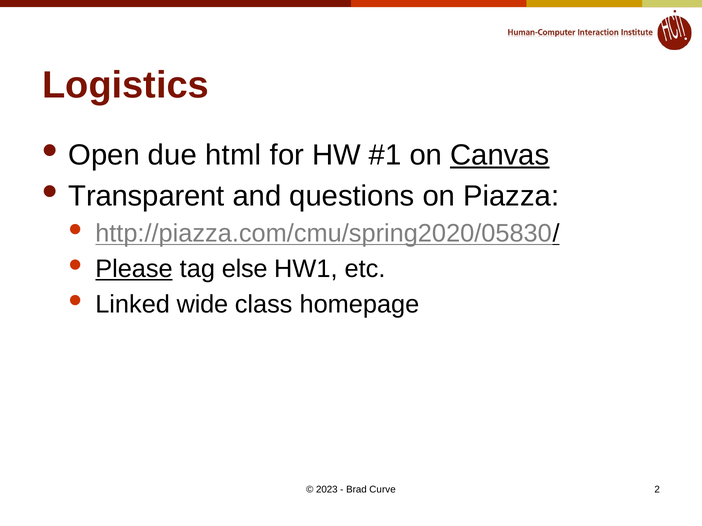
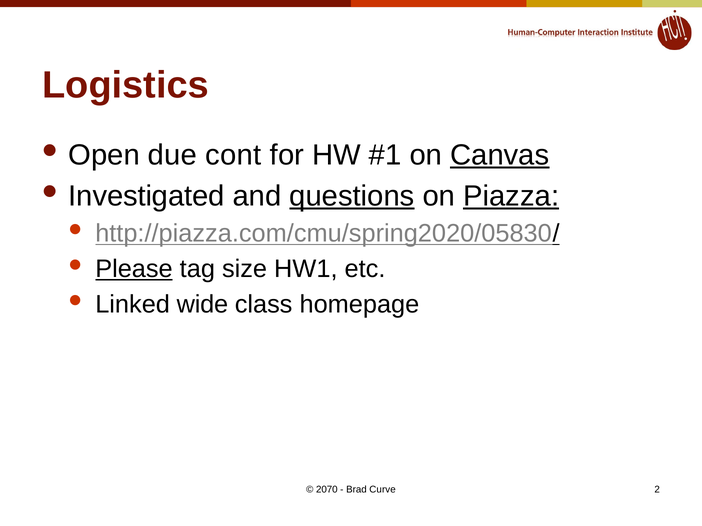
html: html -> cont (233, 155)
Transparent: Transparent -> Investigated (146, 196)
questions underline: none -> present (352, 196)
Piazza underline: none -> present (511, 196)
else: else -> size (245, 269)
2023: 2023 -> 2070 (327, 490)
